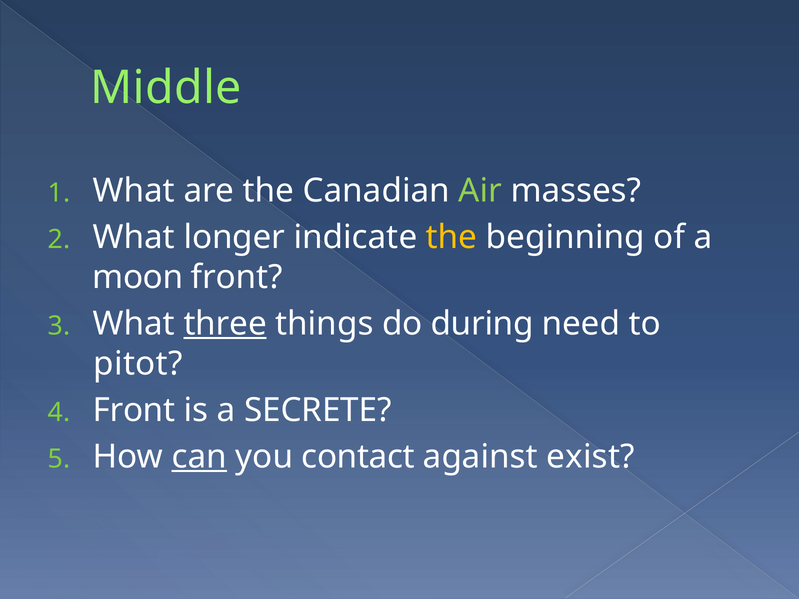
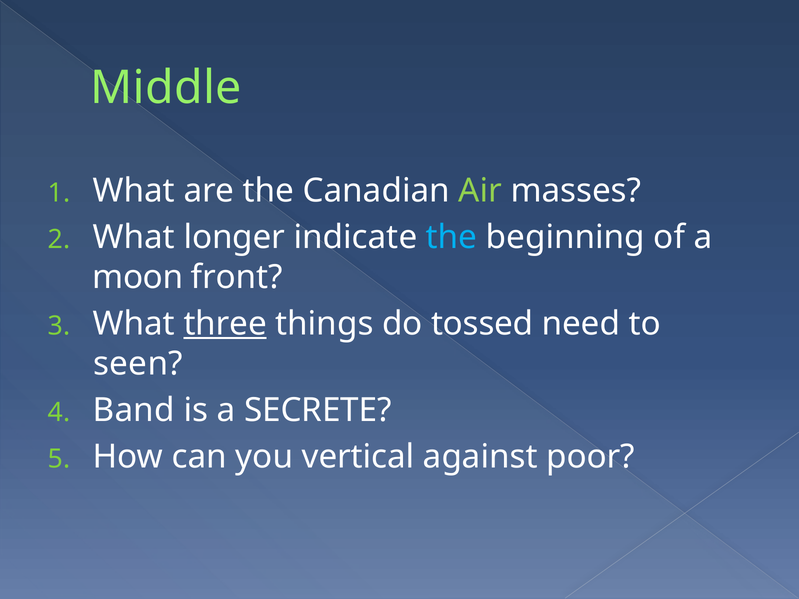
the colour: yellow -> light blue (452, 237)
during: during -> tossed (482, 324)
pitot: pitot -> seen (138, 364)
Front: Front -> Band (134, 411)
can underline: present -> none (199, 457)
contact: contact -> vertical (358, 457)
exist: exist -> poor (591, 457)
